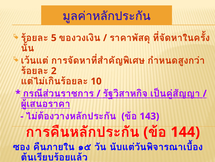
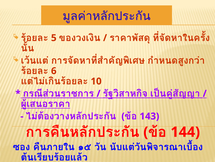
2: 2 -> 6 (54, 71)
